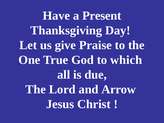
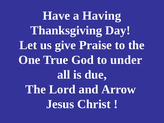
Present: Present -> Having (102, 16)
which: which -> under (126, 60)
